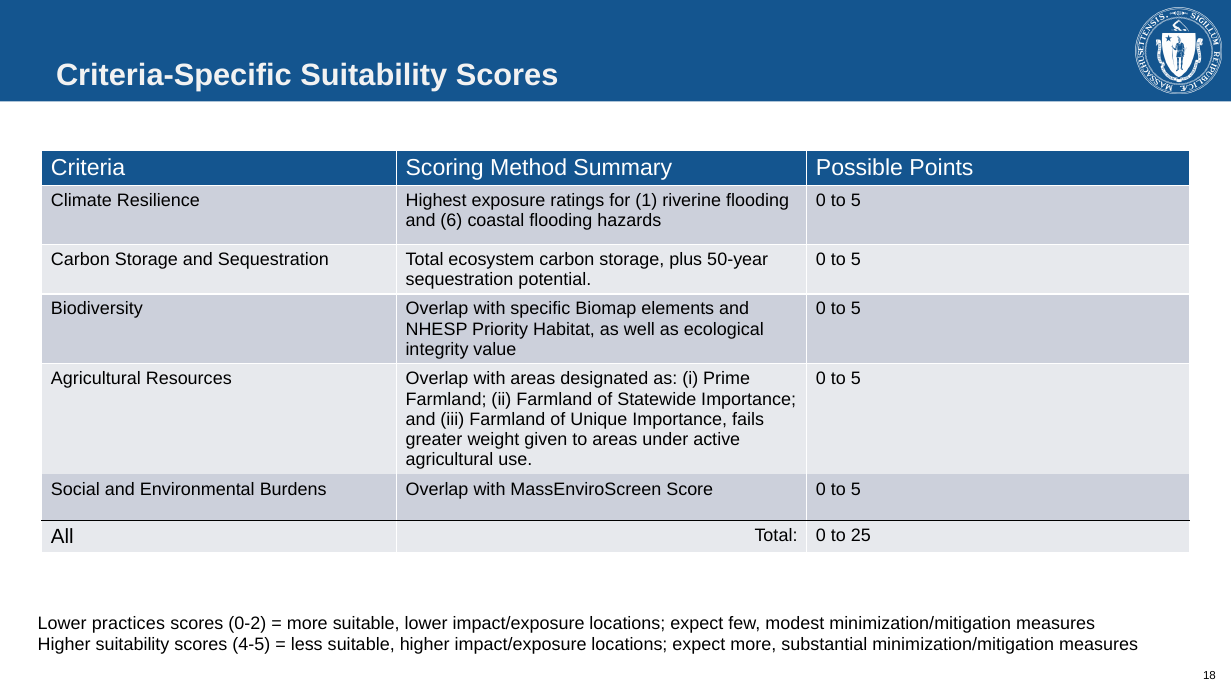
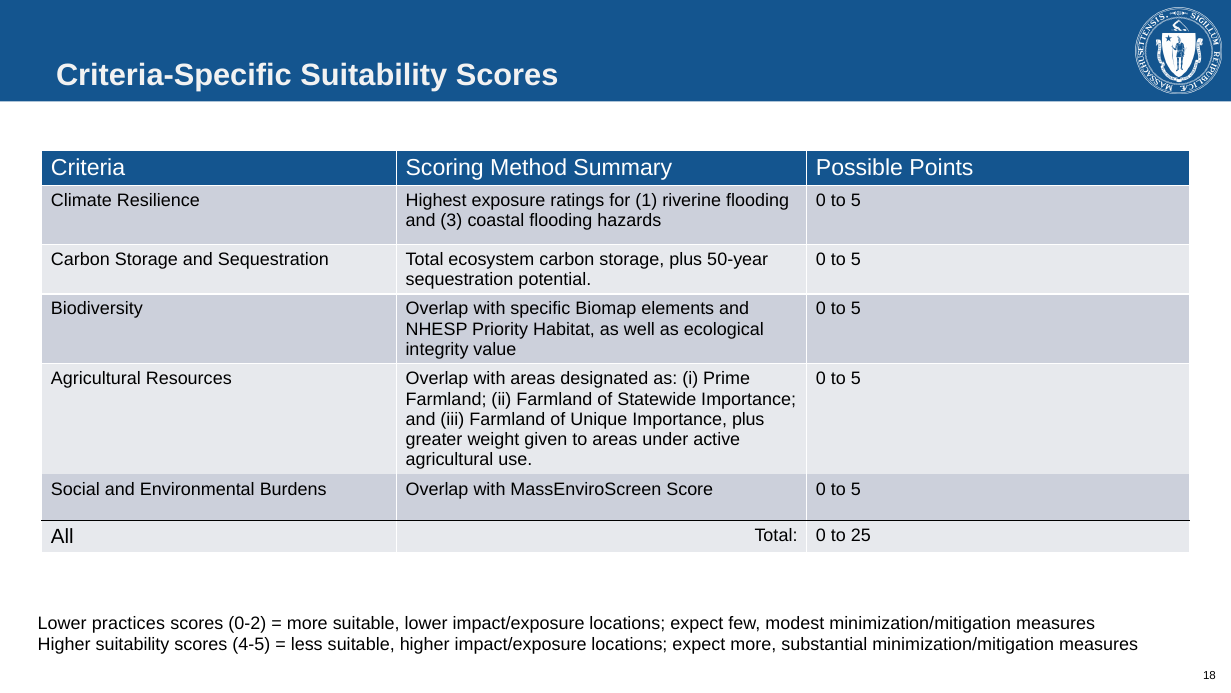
6: 6 -> 3 (451, 220)
Importance fails: fails -> plus (748, 419)
